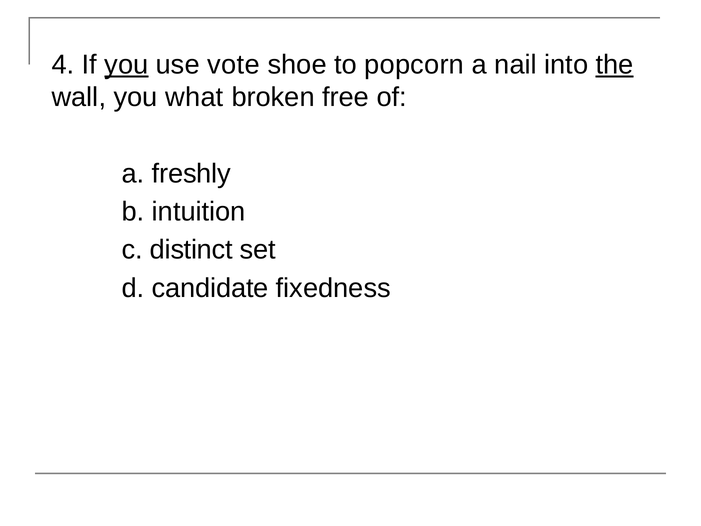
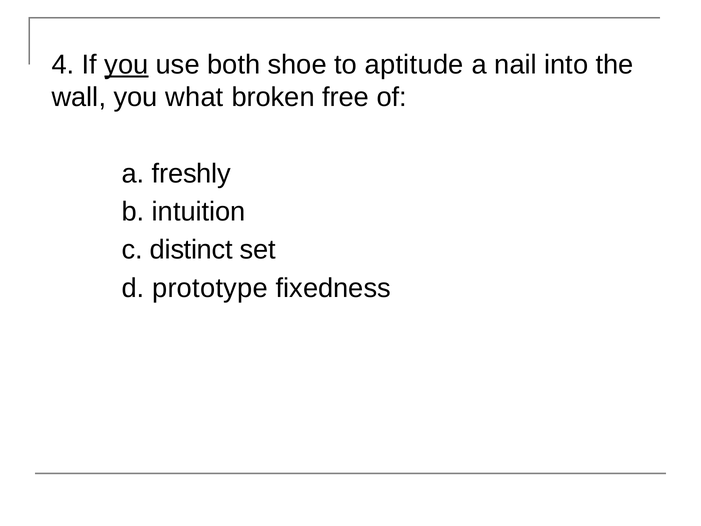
vote: vote -> both (234, 65)
popcorn: popcorn -> aptitude (414, 65)
the underline: present -> none (615, 65)
candidate: candidate -> prototype (210, 288)
